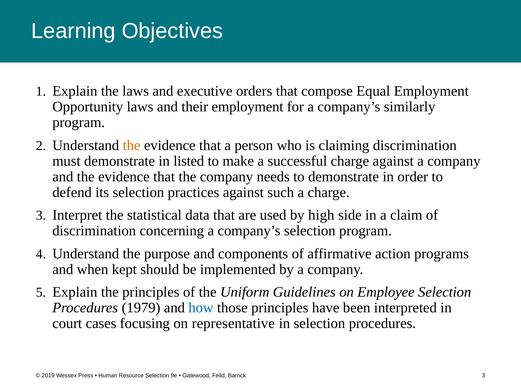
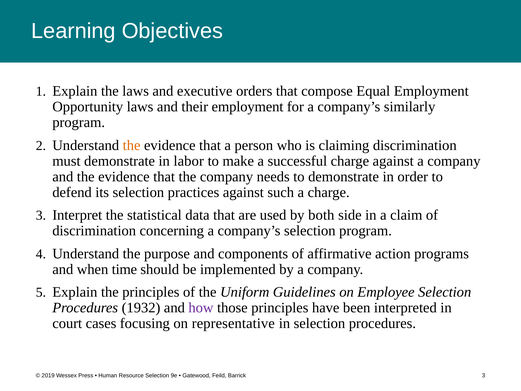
listed: listed -> labor (189, 161)
high: high -> both (321, 215)
kept: kept -> time (124, 269)
1979: 1979 -> 1932 (141, 308)
how colour: blue -> purple (201, 308)
